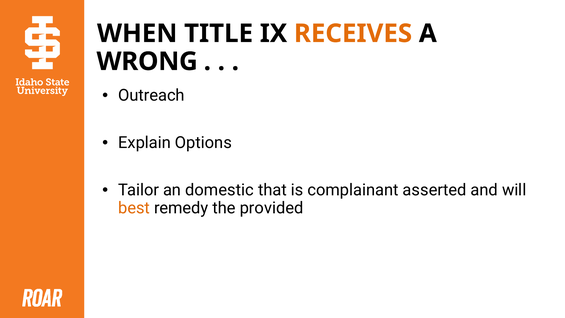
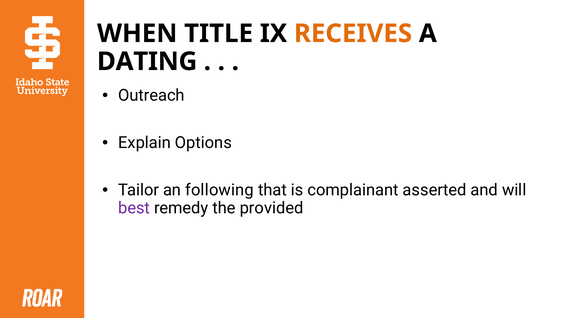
WRONG: WRONG -> DATING (147, 61)
domestic: domestic -> following (220, 190)
best colour: orange -> purple (134, 208)
